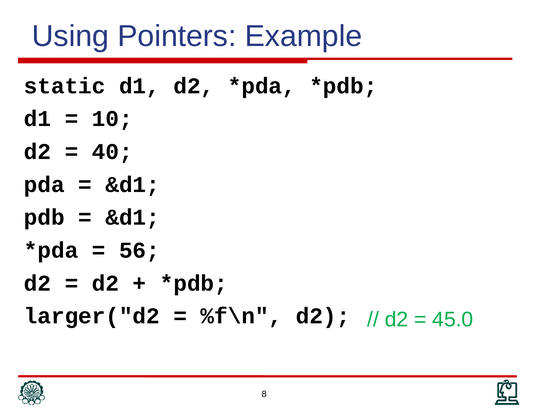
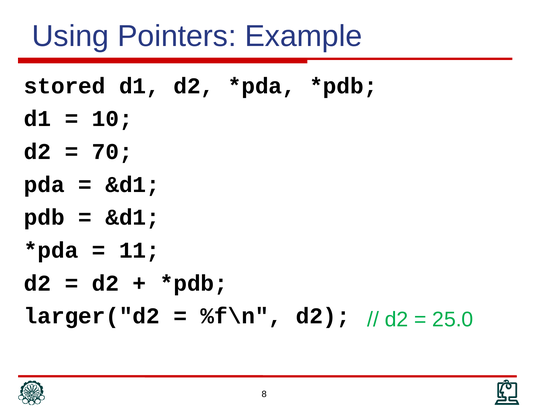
static: static -> stored (65, 86)
40: 40 -> 70 (112, 152)
56: 56 -> 11 (139, 250)
45.0: 45.0 -> 25.0 (453, 319)
